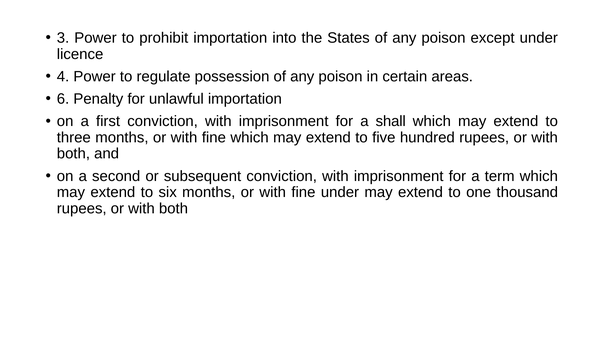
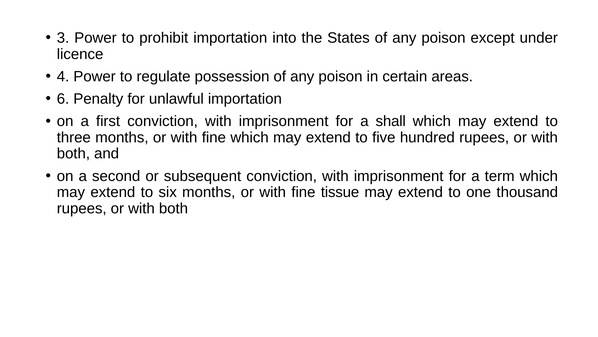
fine under: under -> tissue (340, 192)
